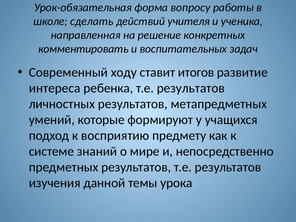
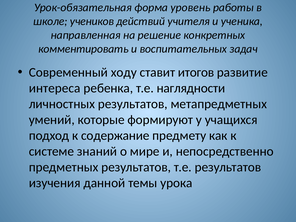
вопросу: вопросу -> уровень (190, 7)
сделать: сделать -> учеников (92, 21)
ребенка т.е результатов: результатов -> наглядности (191, 88)
восприятию: восприятию -> содержание (115, 136)
